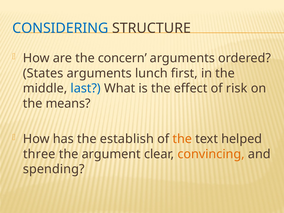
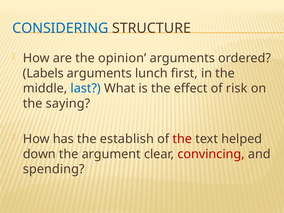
concern: concern -> opinion (122, 58)
States: States -> Labels (43, 73)
means: means -> saying (68, 104)
the colour: orange -> red (182, 139)
three: three -> down (39, 154)
convincing colour: orange -> red (211, 154)
